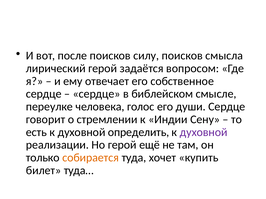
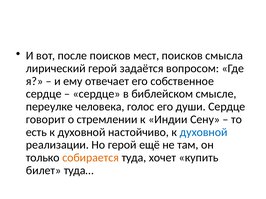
силу: силу -> мест (146, 56)
определить: определить -> настойчиво (139, 132)
духовной colour: purple -> blue (204, 132)
